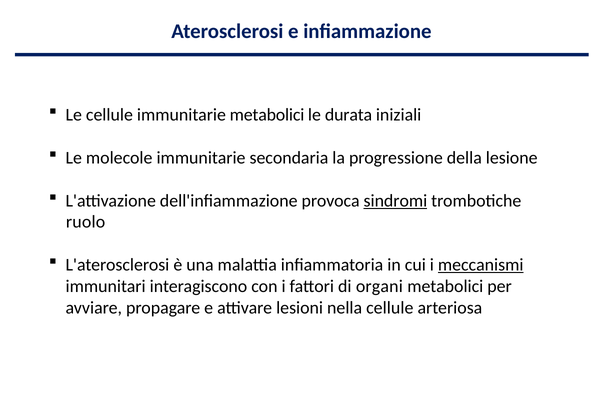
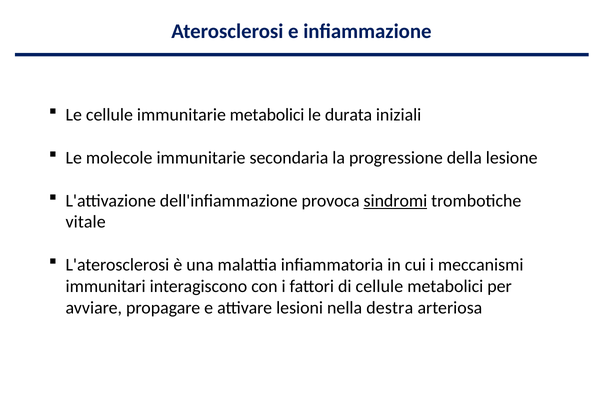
ruolo: ruolo -> vitale (86, 222)
meccanismi underline: present -> none (481, 265)
di organi: organi -> cellule (379, 286)
nella cellule: cellule -> destra (390, 308)
